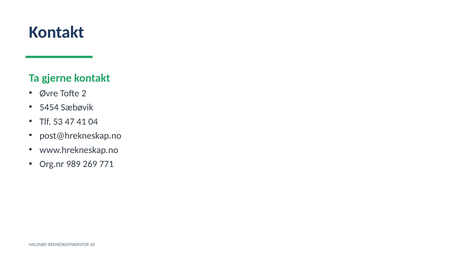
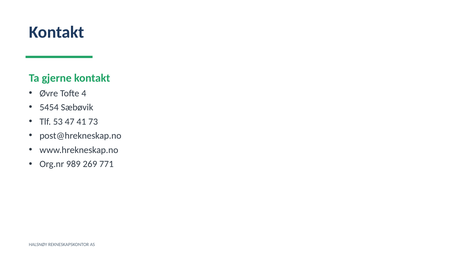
2: 2 -> 4 (84, 93)
04: 04 -> 73 (93, 122)
